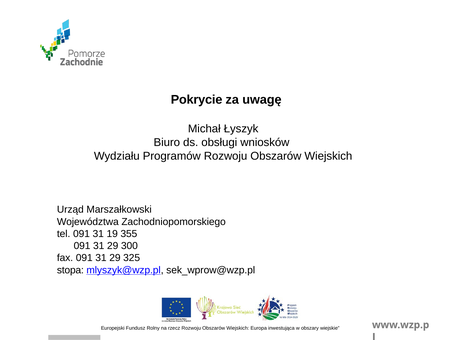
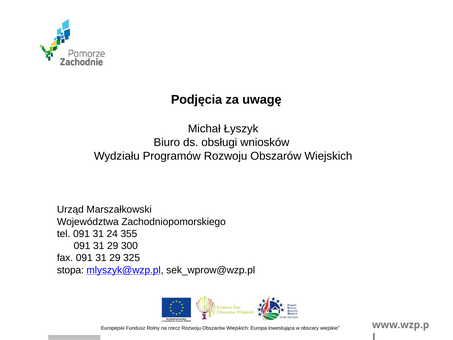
Pokrycie: Pokrycie -> Podjęcia (197, 99)
19: 19 -> 24 (112, 234)
